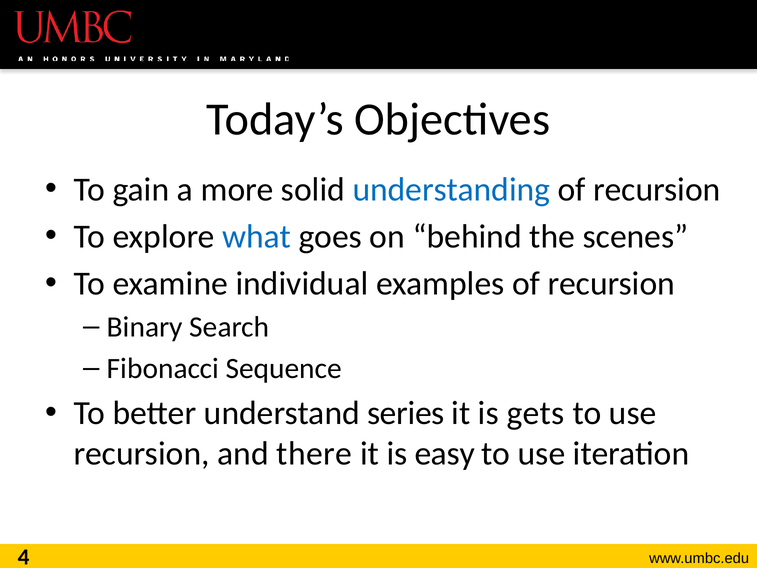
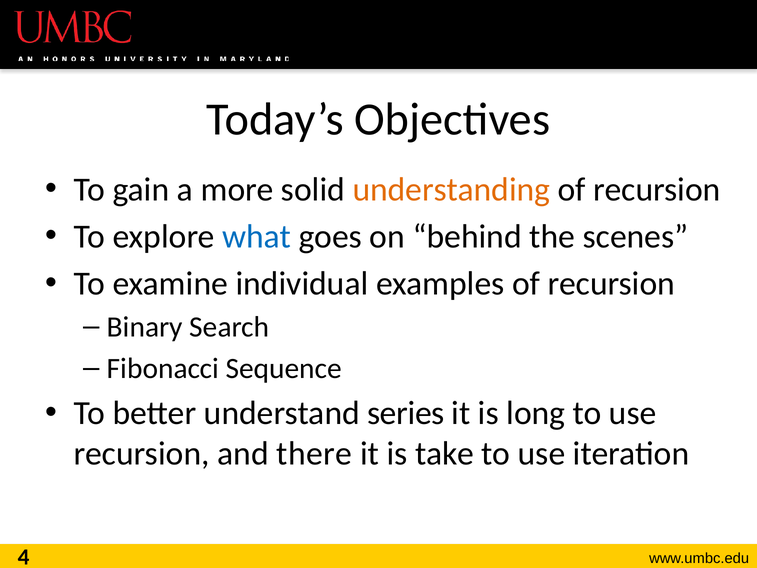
understanding colour: blue -> orange (451, 189)
gets: gets -> long (536, 413)
easy: easy -> take (445, 454)
